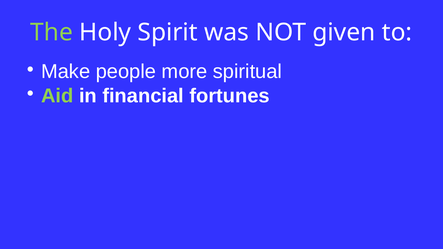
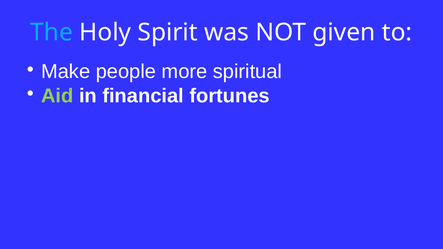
The colour: light green -> light blue (52, 32)
